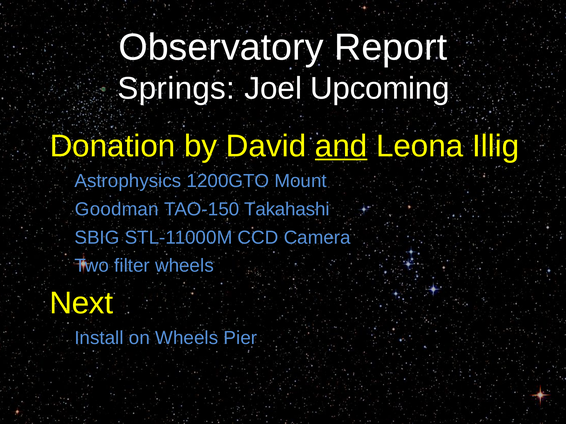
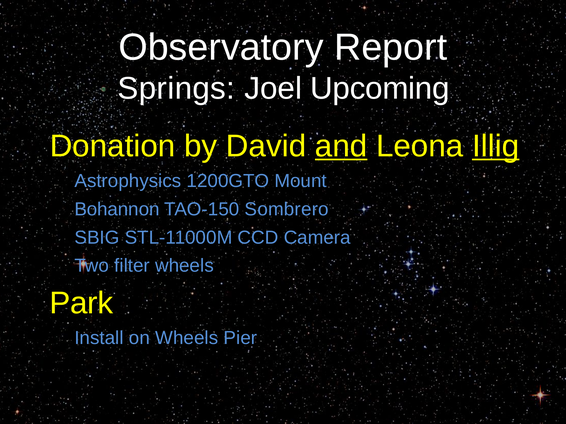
Illig underline: none -> present (496, 146)
Goodman: Goodman -> Bohannon (117, 209)
Takahashi: Takahashi -> Sombrero (287, 209)
Next: Next -> Park (81, 303)
